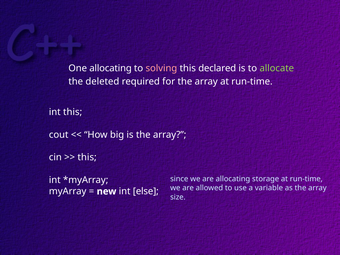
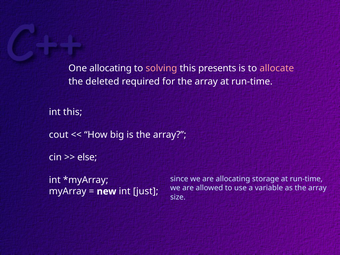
declared: declared -> presents (217, 68)
allocate colour: light green -> pink (277, 68)
this: this -> else (87, 157)
else: else -> just (146, 191)
